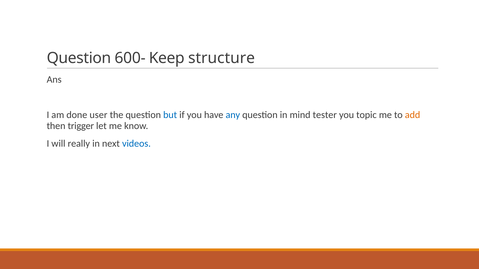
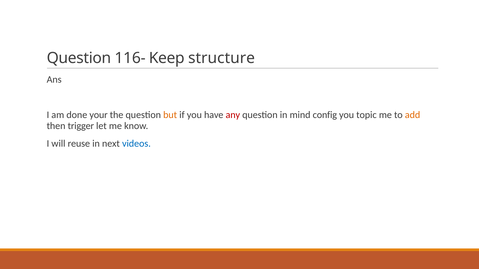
600-: 600- -> 116- (130, 58)
user: user -> your (99, 115)
but colour: blue -> orange (170, 115)
any colour: blue -> red (233, 115)
tester: tester -> config (325, 115)
really: really -> reuse (79, 144)
